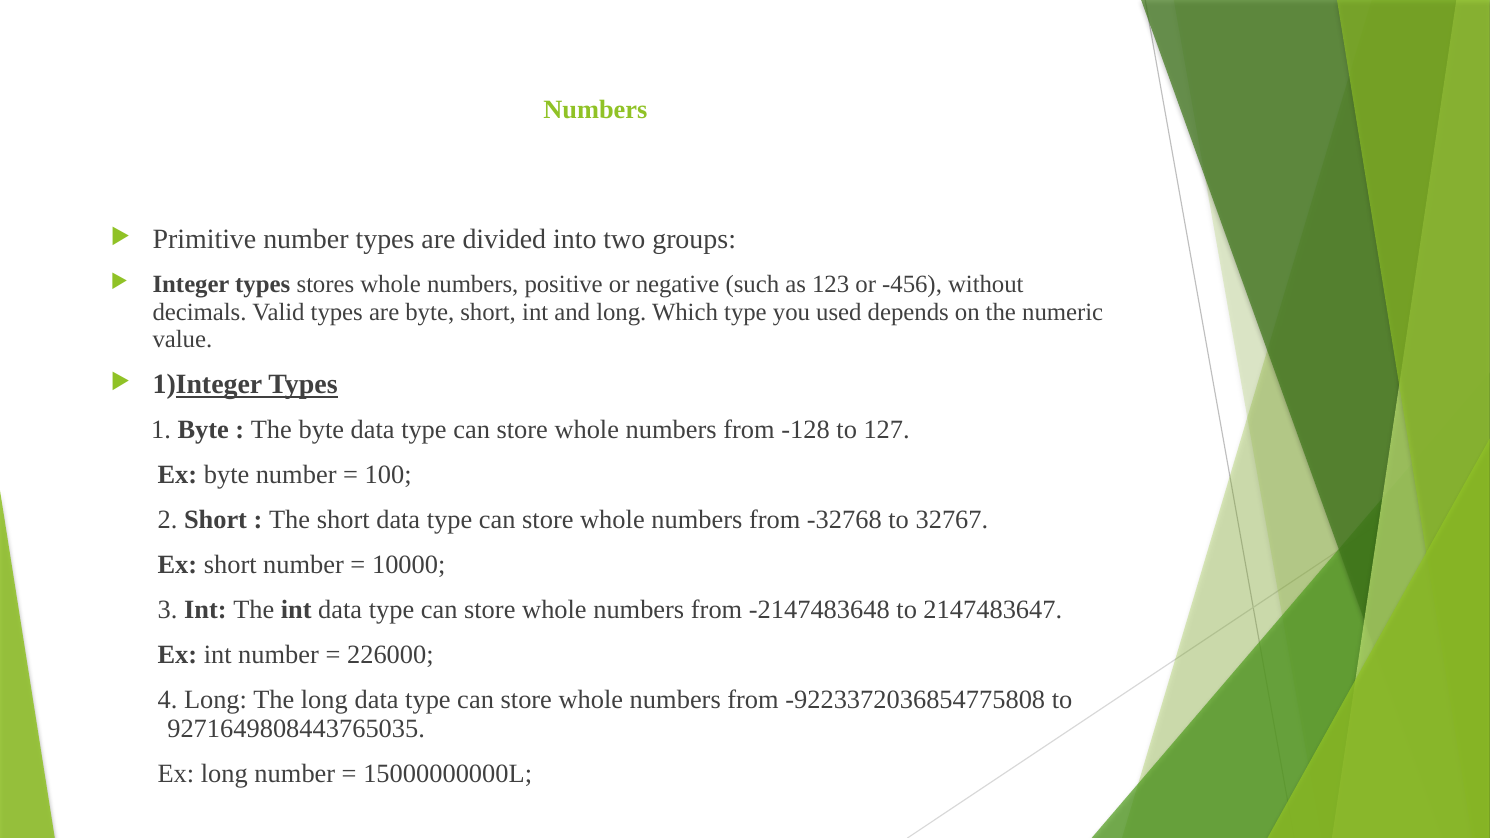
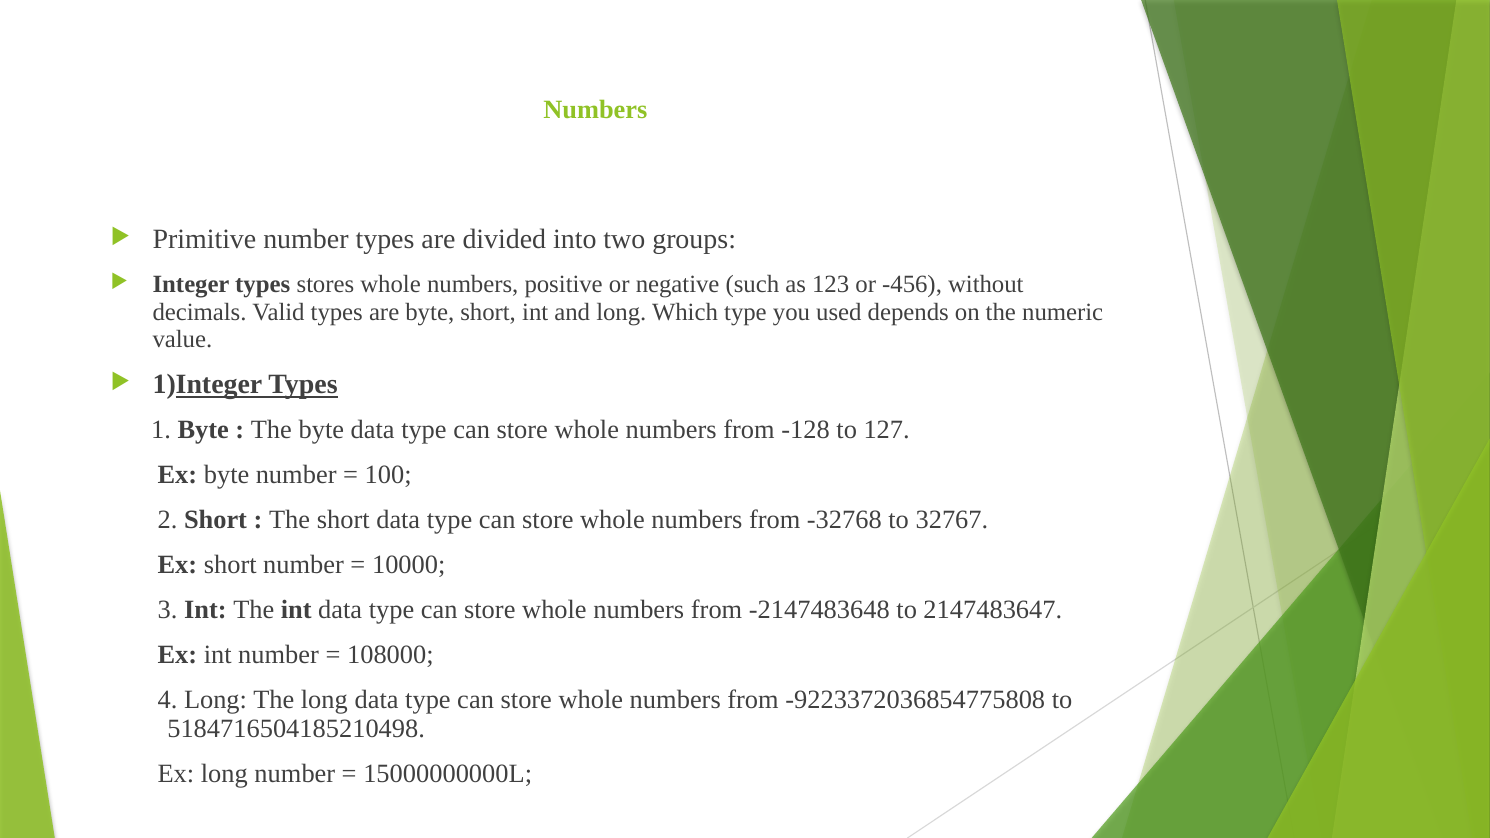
226000: 226000 -> 108000 (390, 655)
9271649808443765035: 9271649808443765035 -> 5184716504185210498 (296, 729)
